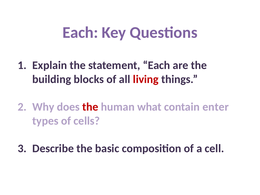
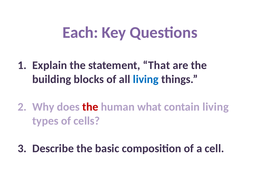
statement Each: Each -> That (156, 65)
living colour: red -> blue (146, 79)
contain enter: enter -> living (216, 107)
